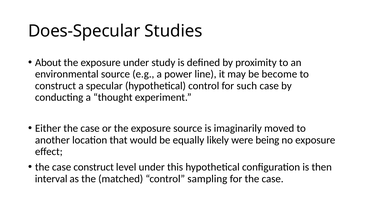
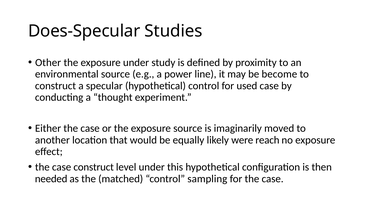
About: About -> Other (48, 62)
such: such -> used (247, 86)
being: being -> reach (267, 140)
interval: interval -> needed (51, 178)
